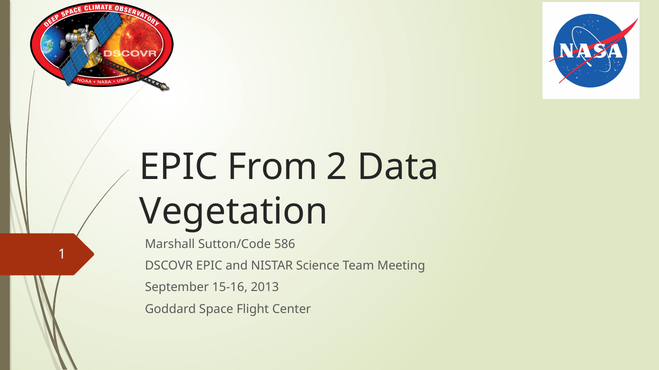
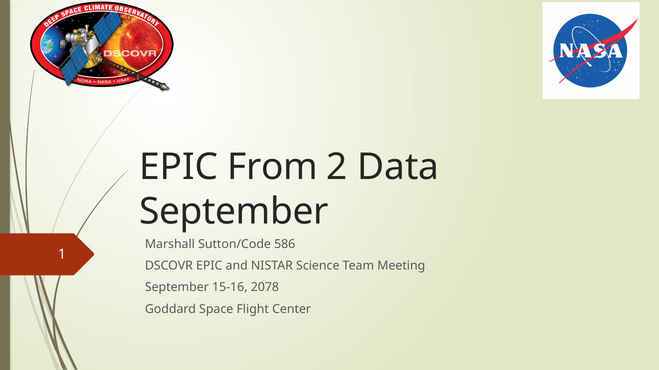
Vegetation: Vegetation -> September (234, 212)
2013: 2013 -> 2078 (265, 288)
